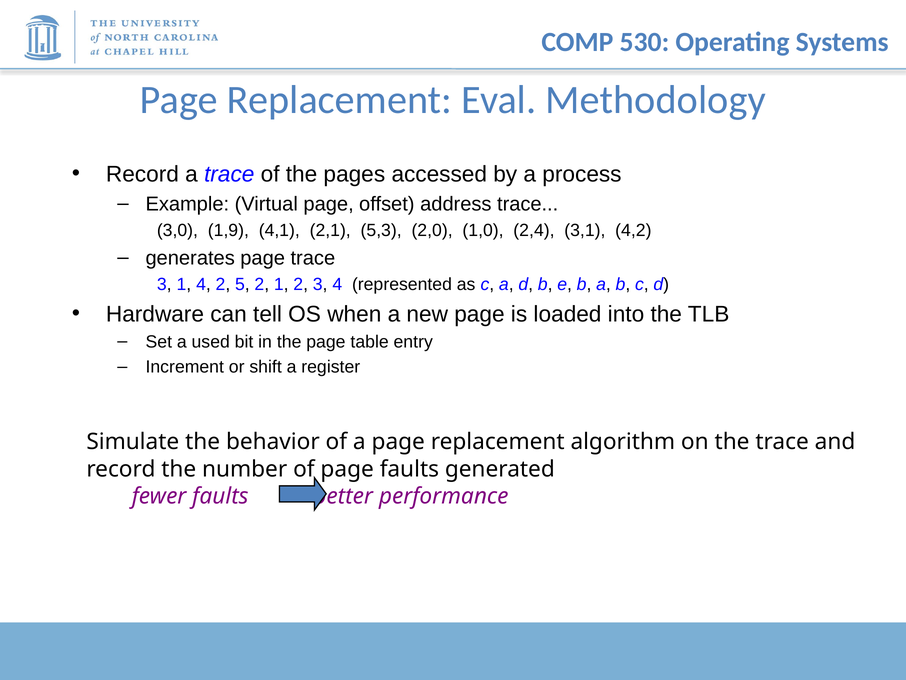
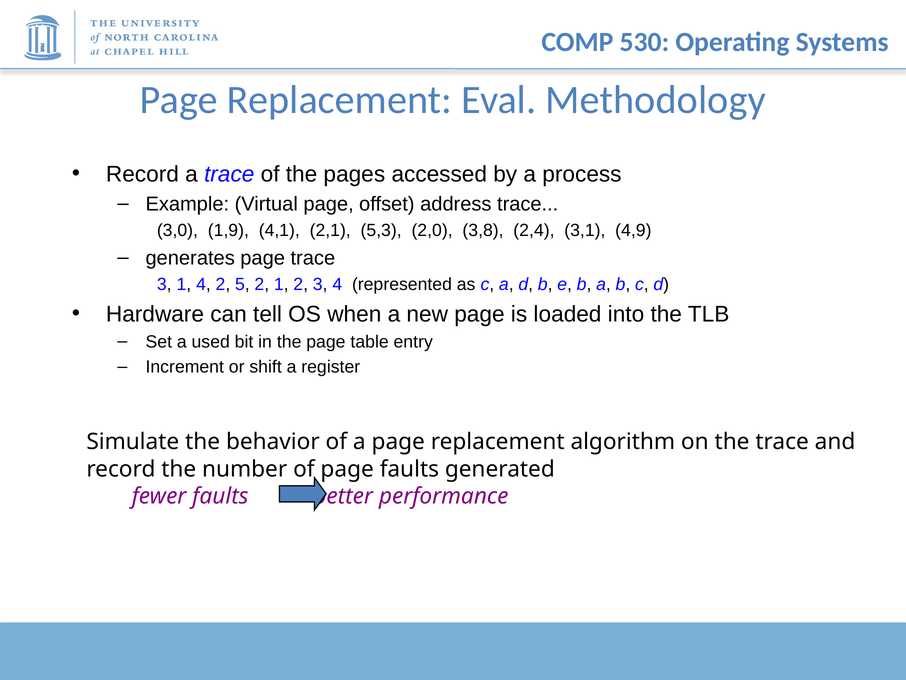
1,0: 1,0 -> 3,8 (483, 230)
4,2: 4,2 -> 4,9 (633, 230)
